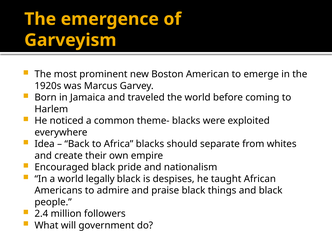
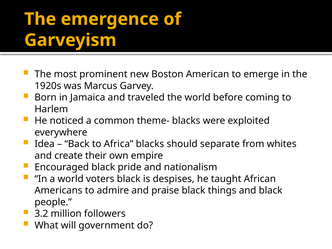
legally: legally -> voters (100, 179)
2.4: 2.4 -> 3.2 (41, 214)
